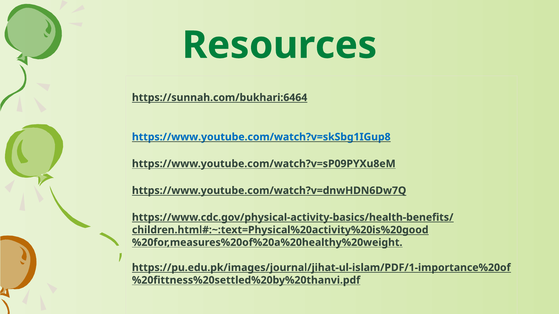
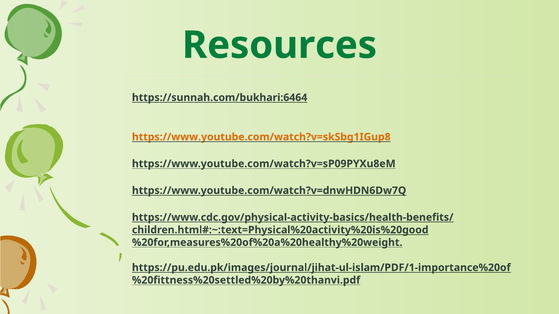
https://www.youtube.com/watch?v=skSbg1IGup8 colour: blue -> orange (261, 137)
